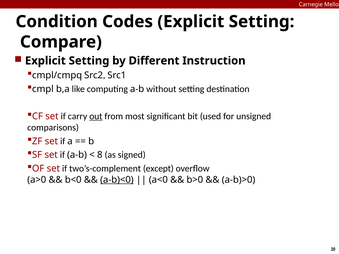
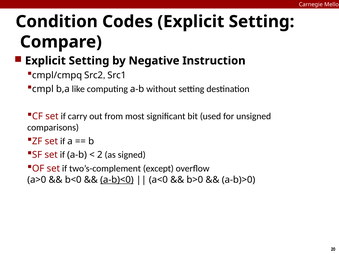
Different: Different -> Negative (154, 61)
out underline: present -> none (96, 116)
8: 8 -> 2 (100, 155)
